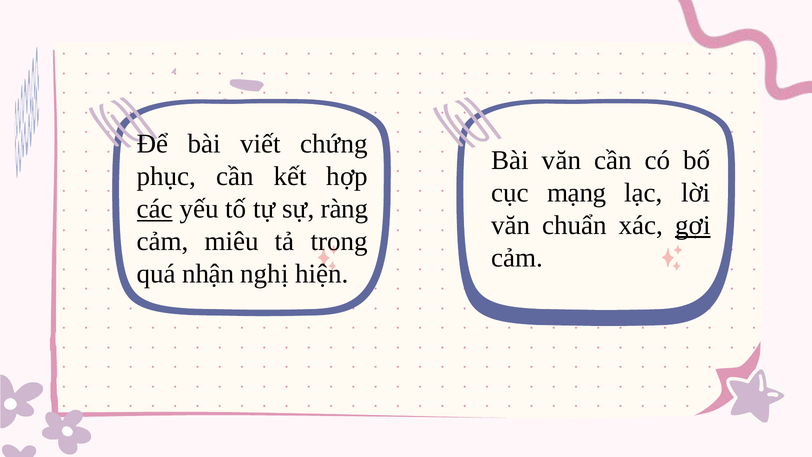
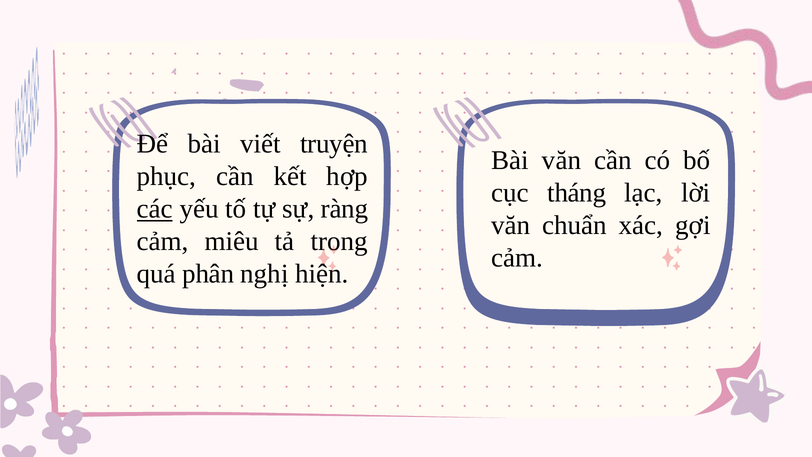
chứng: chứng -> truyện (334, 144)
mạng: mạng -> tháng (577, 193)
gợi underline: present -> none (693, 225)
nhận: nhận -> phân (208, 274)
